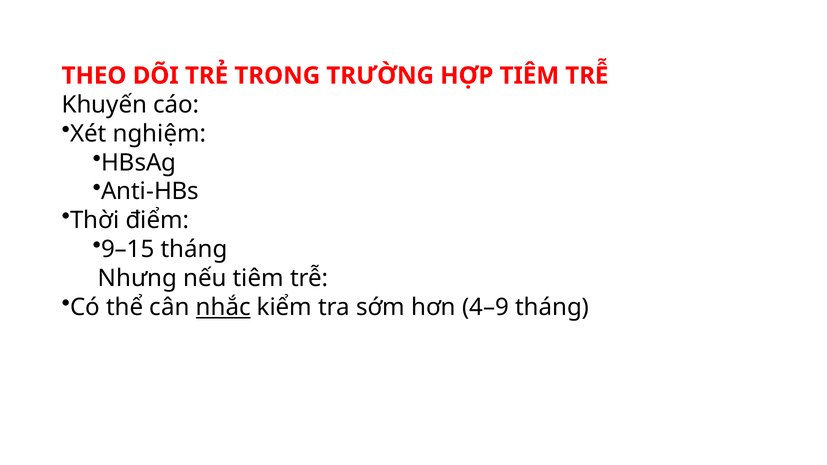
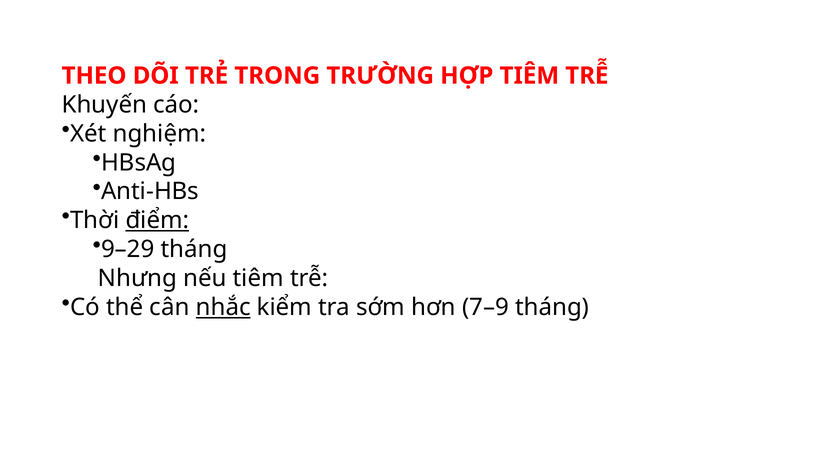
điểm underline: none -> present (157, 221)
9–15: 9–15 -> 9–29 (128, 249)
4–9: 4–9 -> 7–9 (486, 307)
